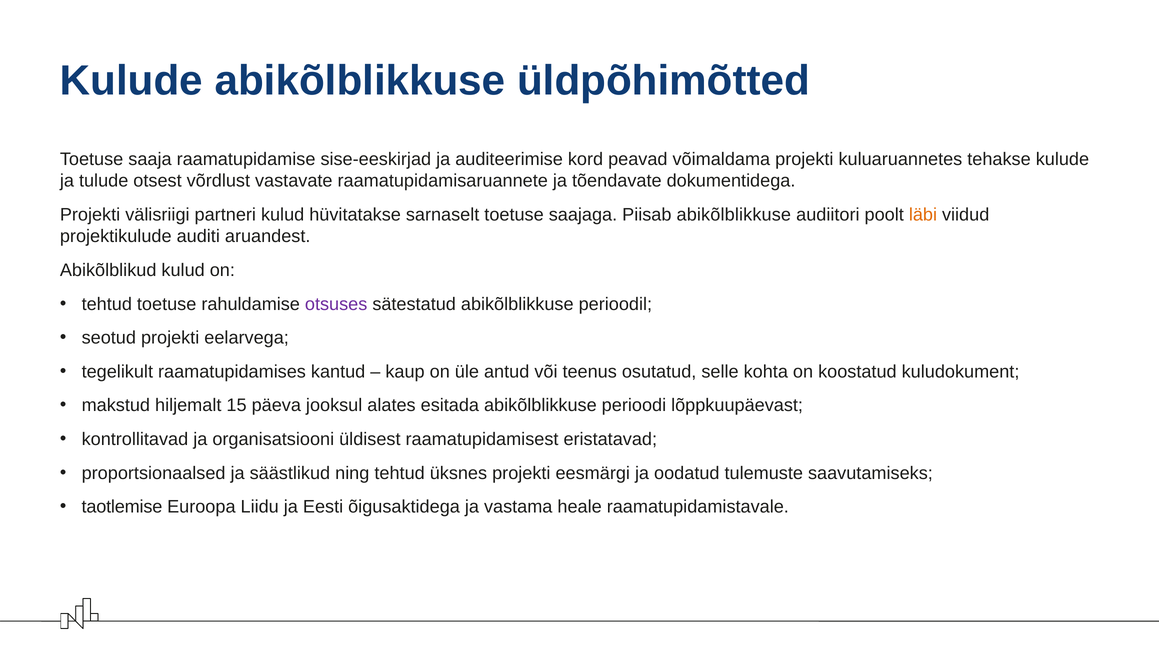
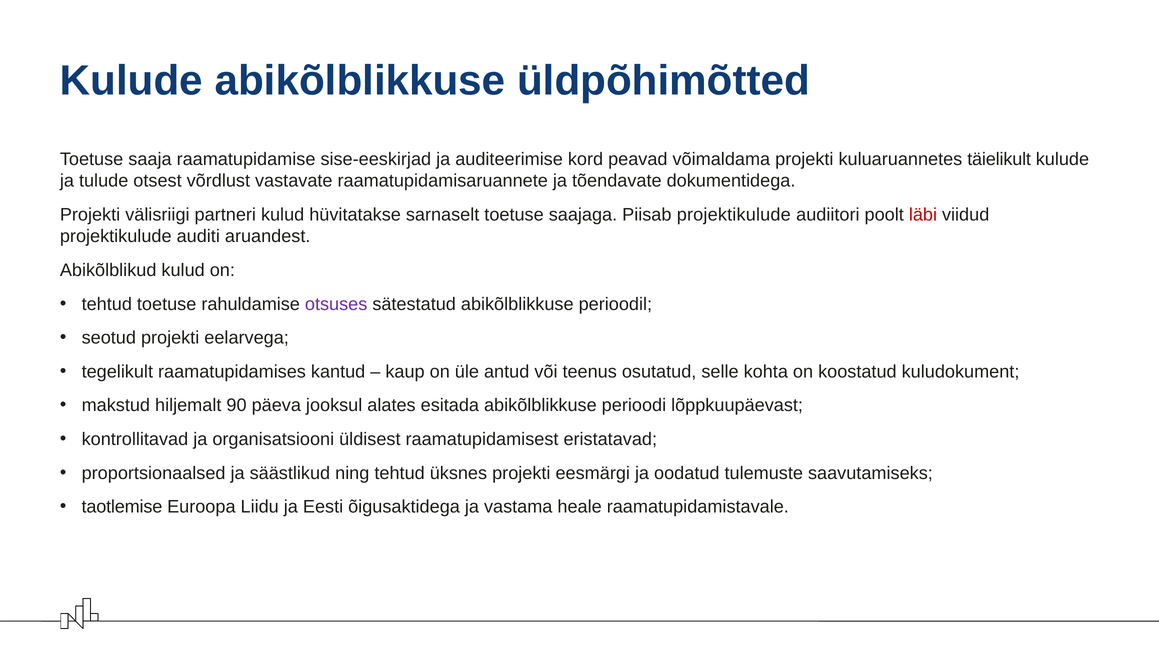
tehakse: tehakse -> täielikult (999, 159)
Piisab abikõlblikkuse: abikõlblikkuse -> projektikulude (734, 215)
läbi colour: orange -> red (923, 215)
15: 15 -> 90 (237, 405)
